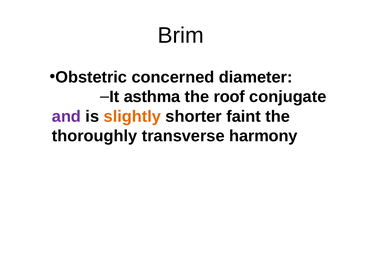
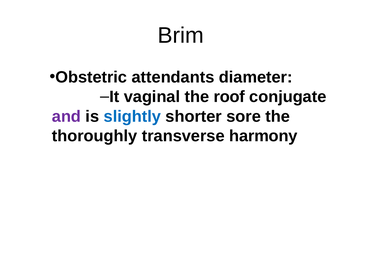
concerned: concerned -> attendants (173, 77)
asthma: asthma -> vaginal (152, 97)
slightly colour: orange -> blue (132, 116)
faint: faint -> sore (244, 116)
